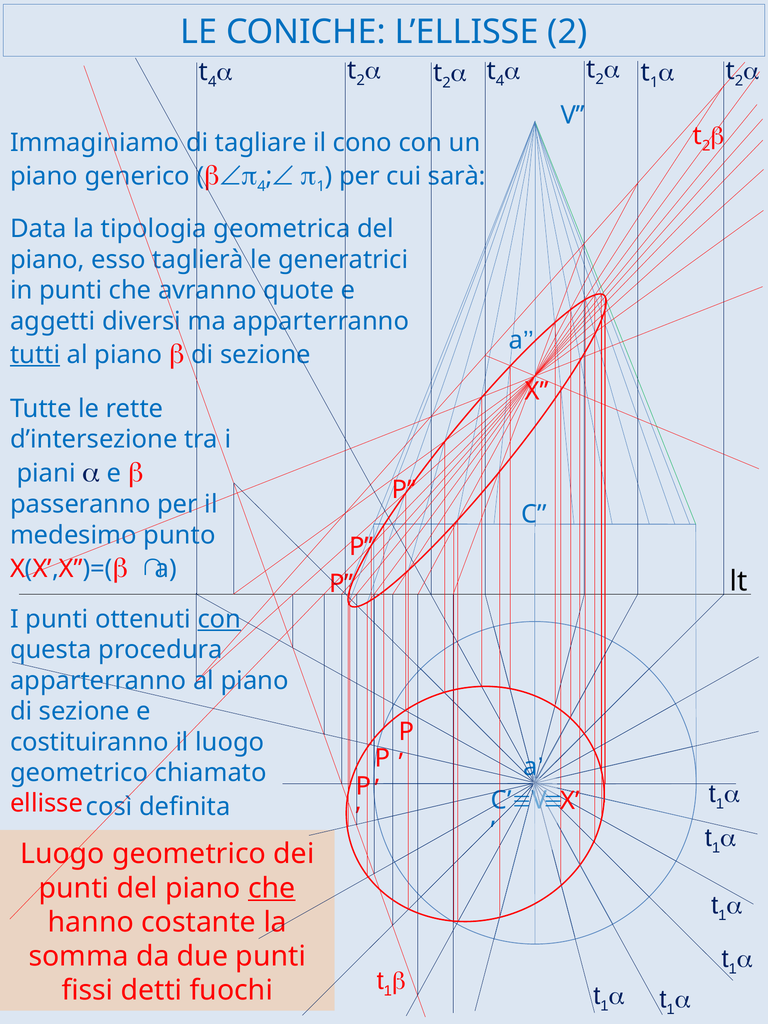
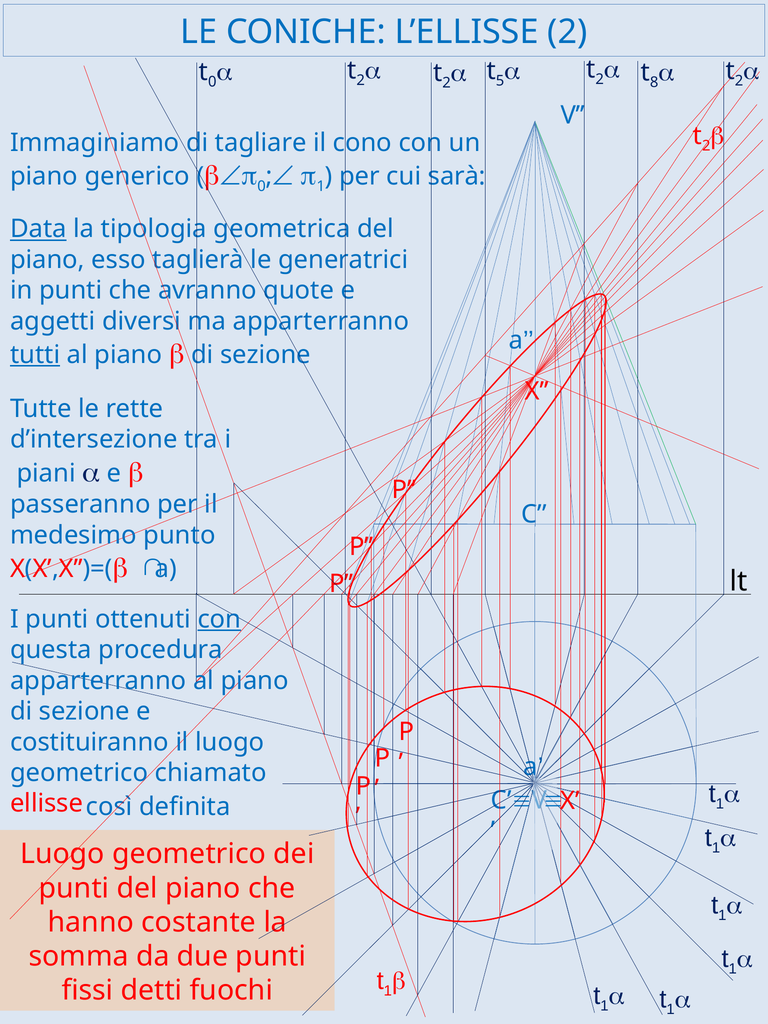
4: 4 -> 5 (500, 81)
1: 1 -> 8 (654, 82)
4: 4 -> 0 (212, 82)
4: 4 -> 0 (262, 186)
Data underline: none -> present (38, 229)
che underline: present -> none (272, 888)
